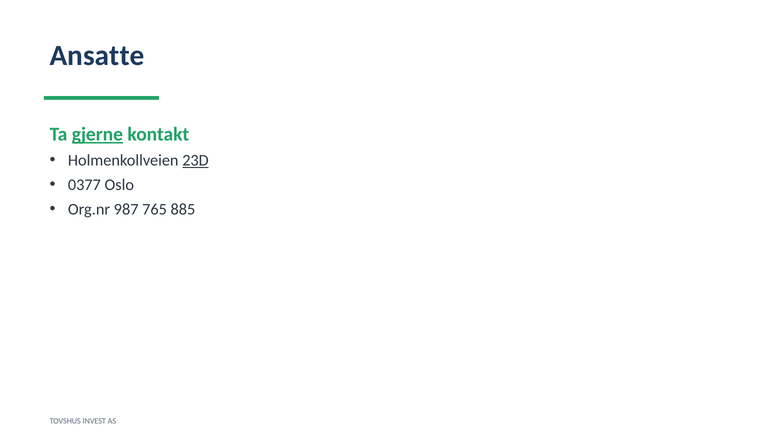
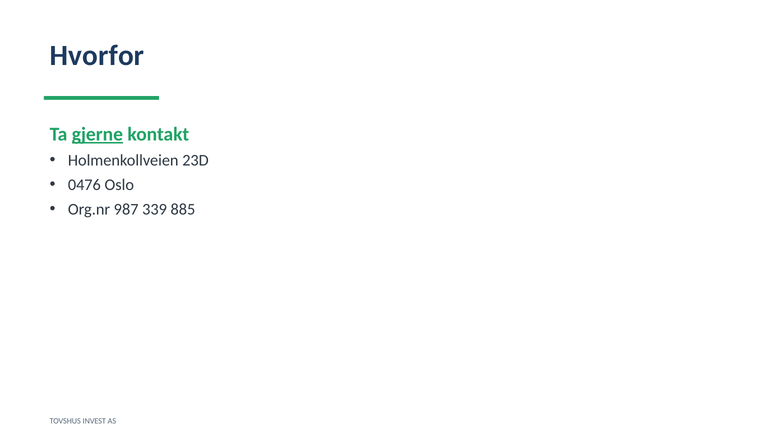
Ansatte: Ansatte -> Hvorfor (97, 56)
23D underline: present -> none (195, 160)
0377: 0377 -> 0476 (84, 185)
765: 765 -> 339 (155, 209)
